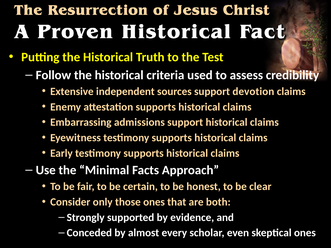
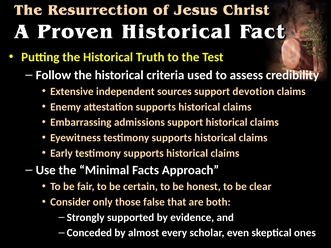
those ones: ones -> false (154, 202)
